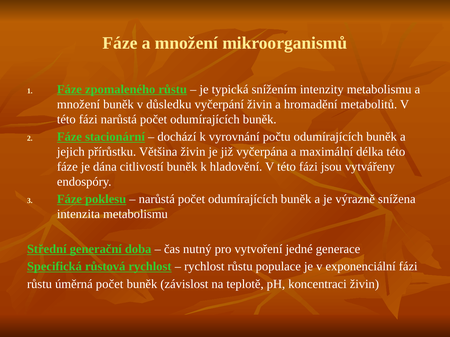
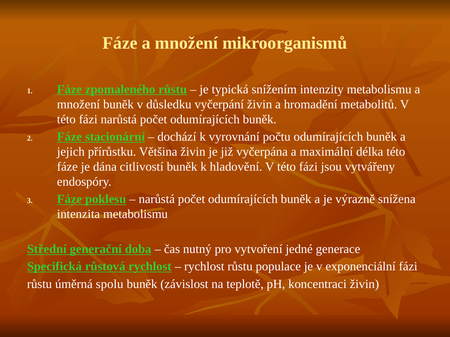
úměrná počet: počet -> spolu (110, 284)
